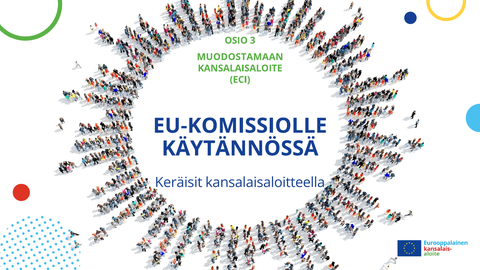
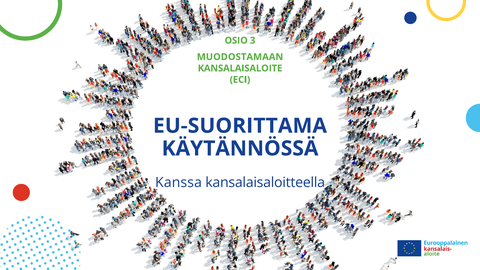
EU-KOMISSIOLLE: EU-KOMISSIOLLE -> EU-SUORITTAMA (240, 126)
Keräisit: Keräisit -> Kanssa (179, 183)
